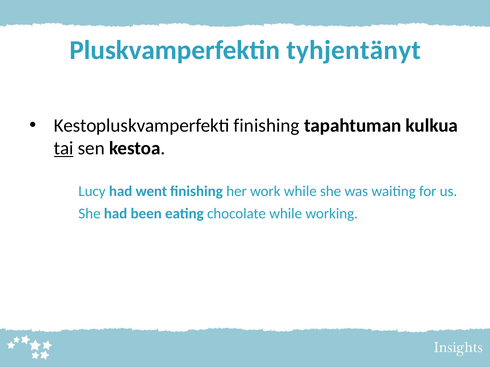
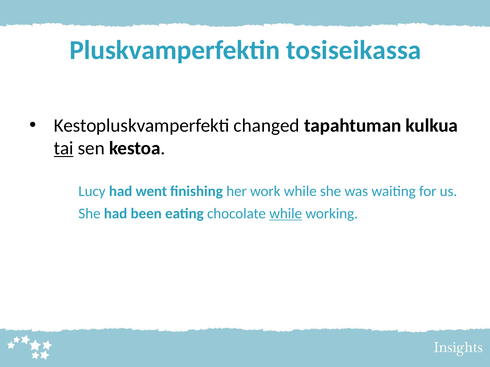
tyhjentänyt: tyhjentänyt -> tosiseikassa (354, 50)
Kestopluskvamperfekti finishing: finishing -> changed (267, 126)
while underline: none -> present (286, 214)
